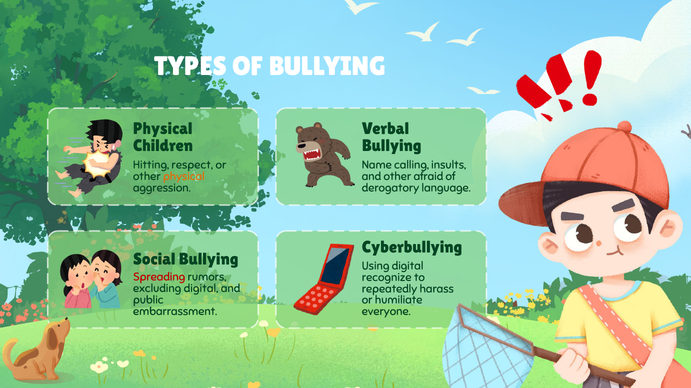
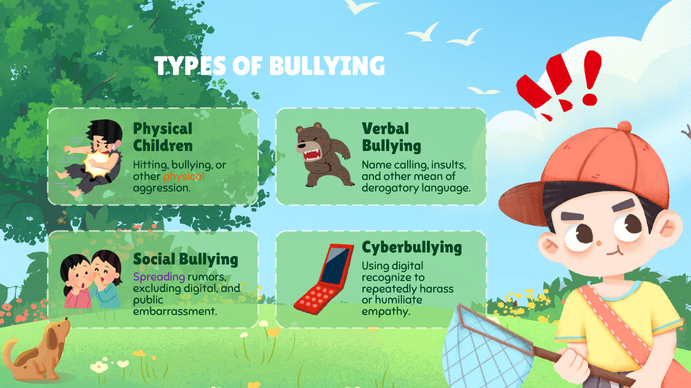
Hitting respect: respect -> bullying (192, 166)
afraid: afraid -> mean (428, 177)
Spreading colour: red -> purple (159, 278)
everyone: everyone -> empathy (386, 312)
